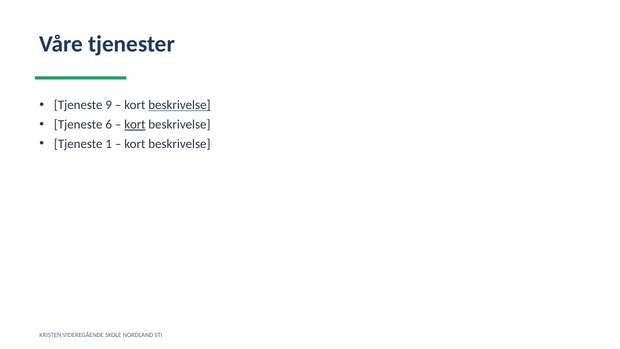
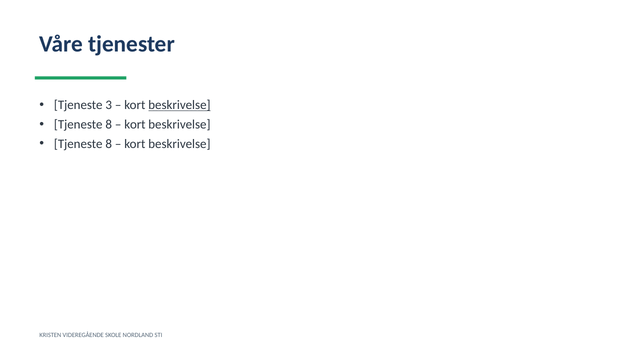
9: 9 -> 3 (109, 105)
6: 6 -> 8 (109, 124)
kort underline: present -> none (135, 124)
1: 1 -> 8 (109, 144)
